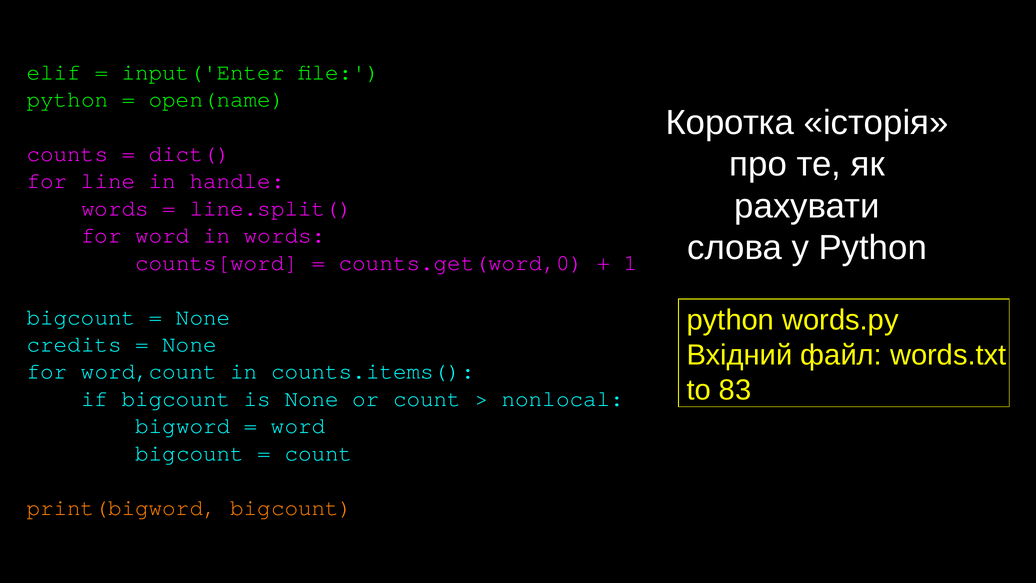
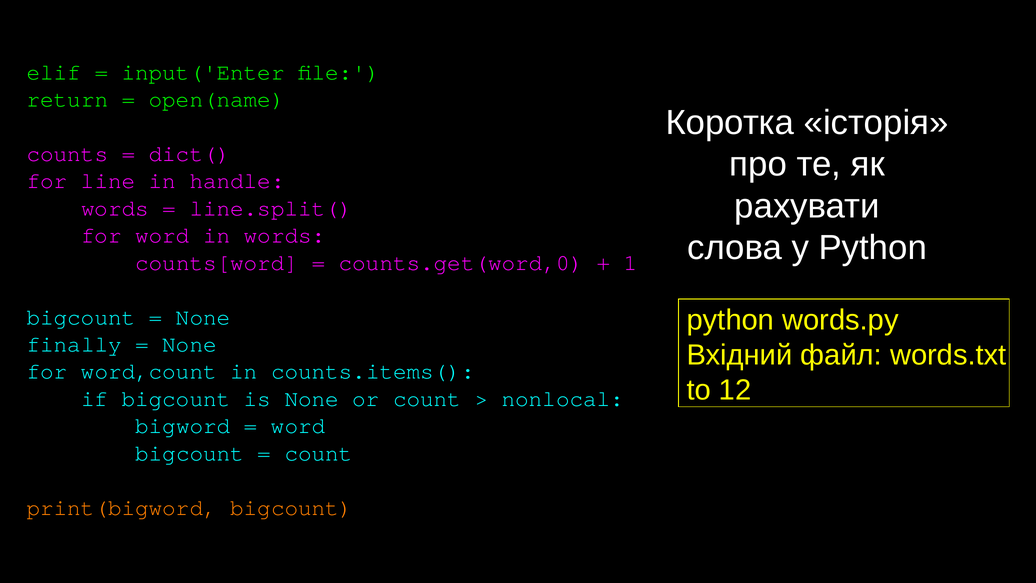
python: python -> return (67, 99)
credits: credits -> finally (74, 344)
83: 83 -> 12 (735, 390)
